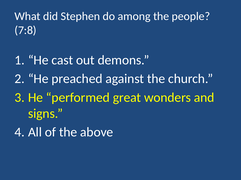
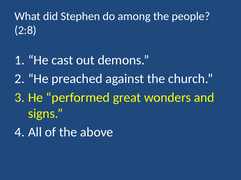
7:8: 7:8 -> 2:8 (26, 30)
